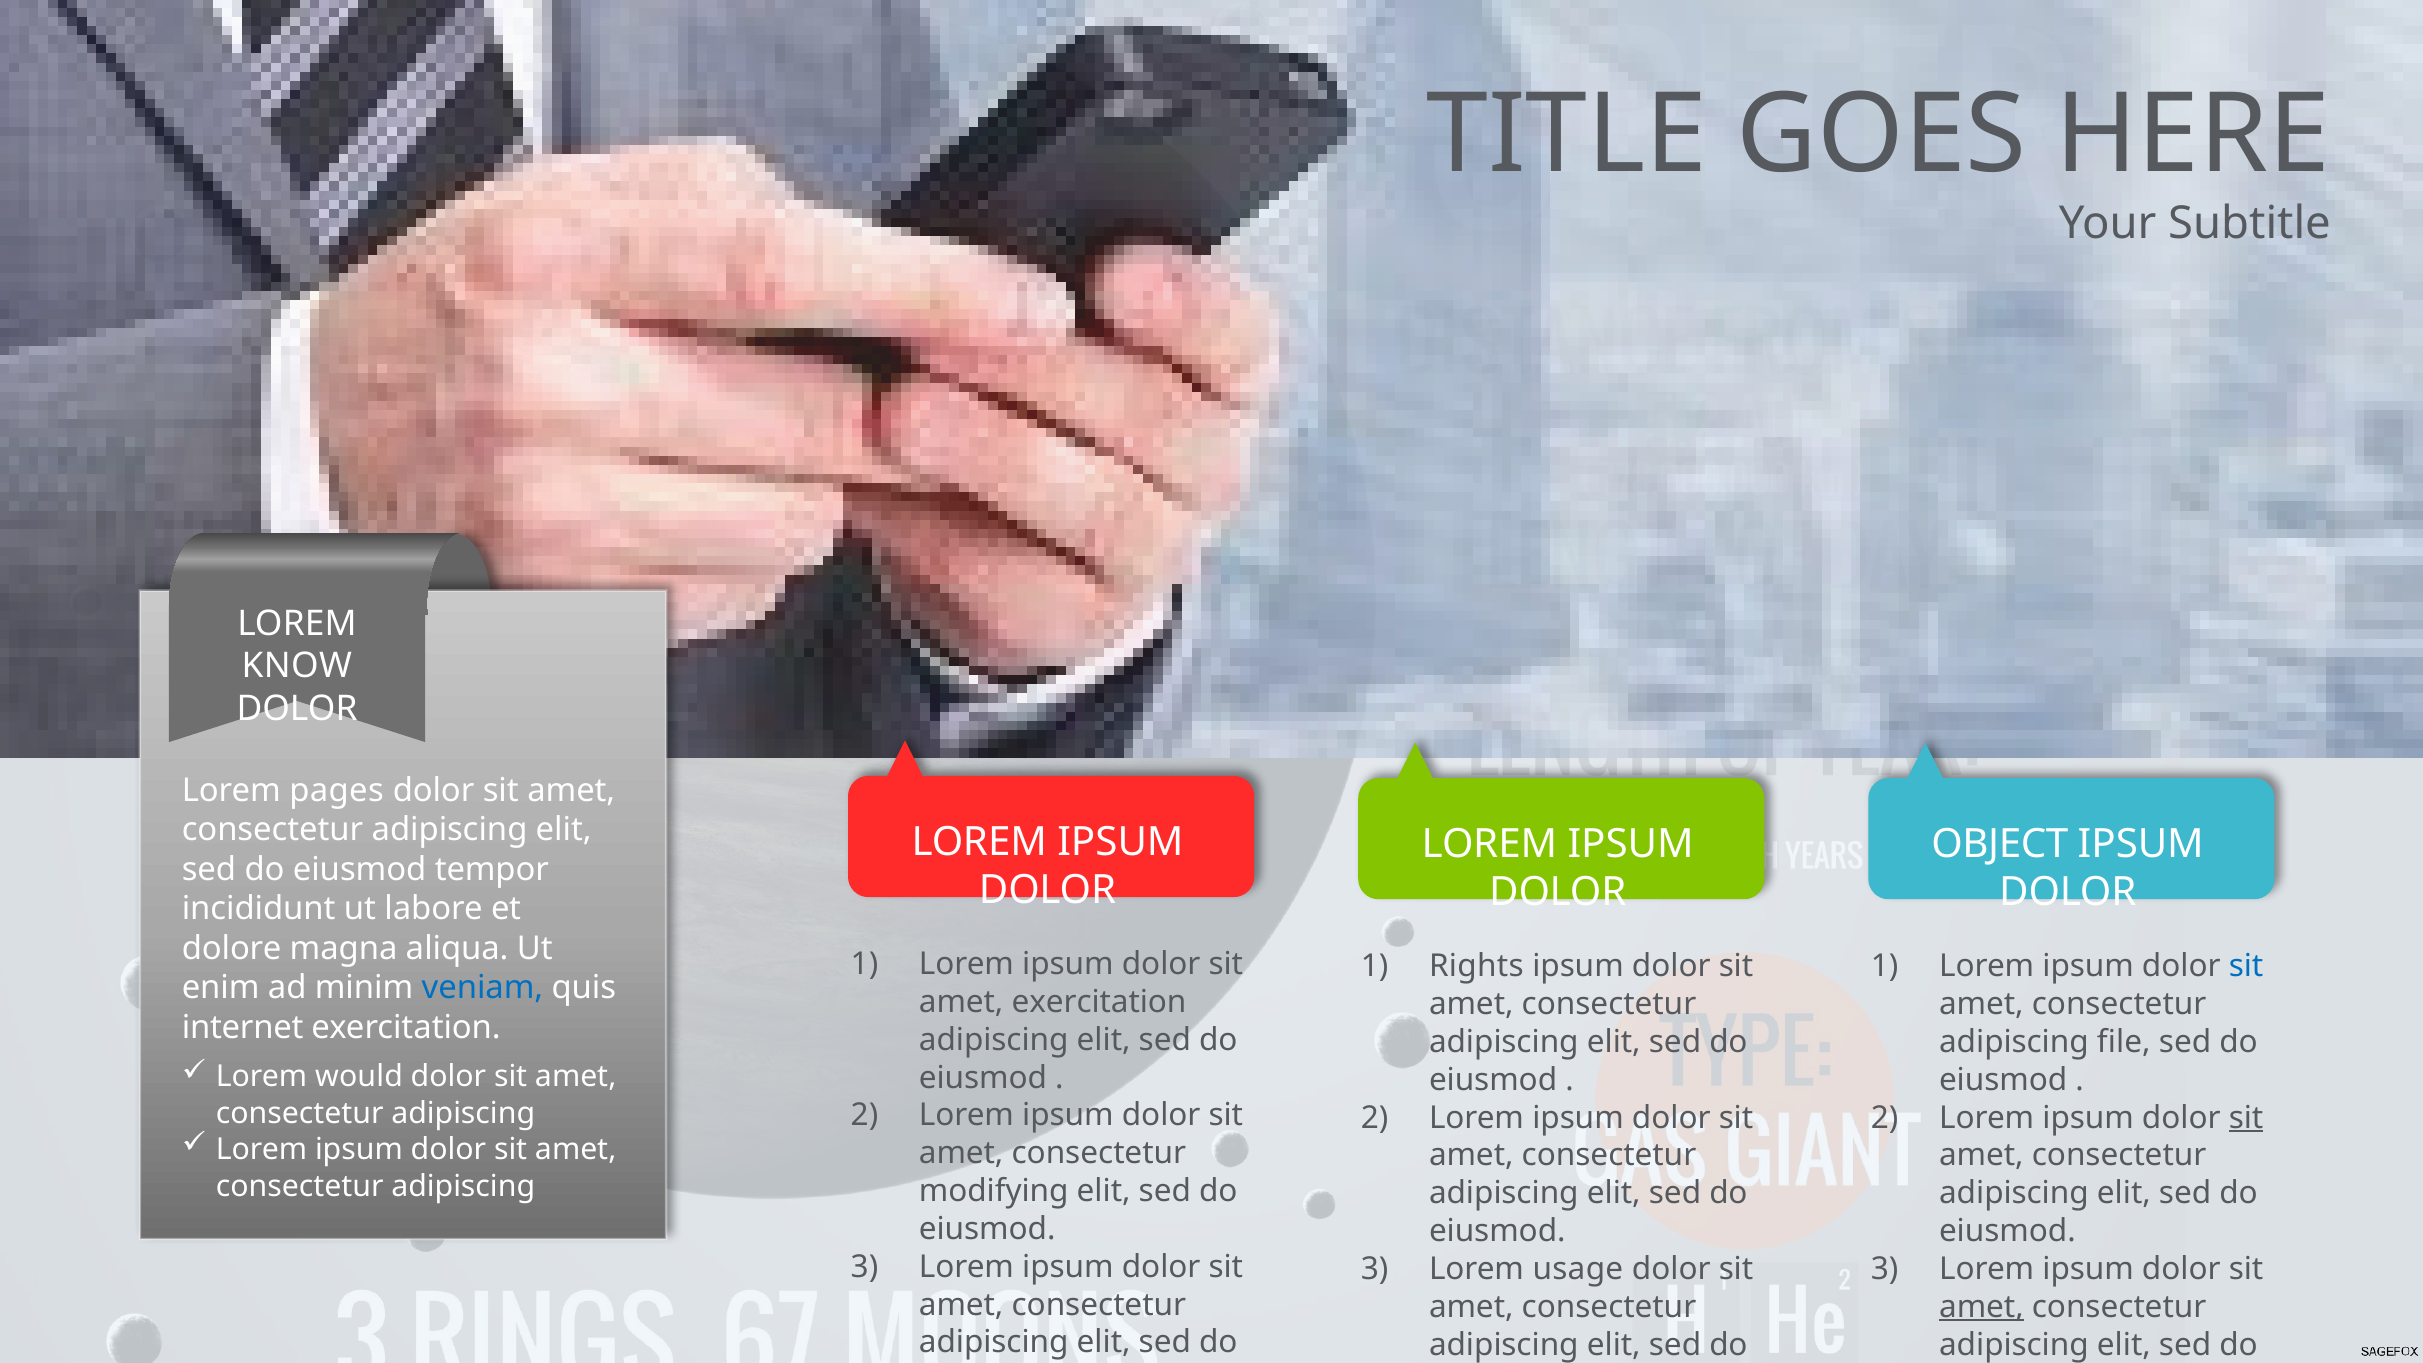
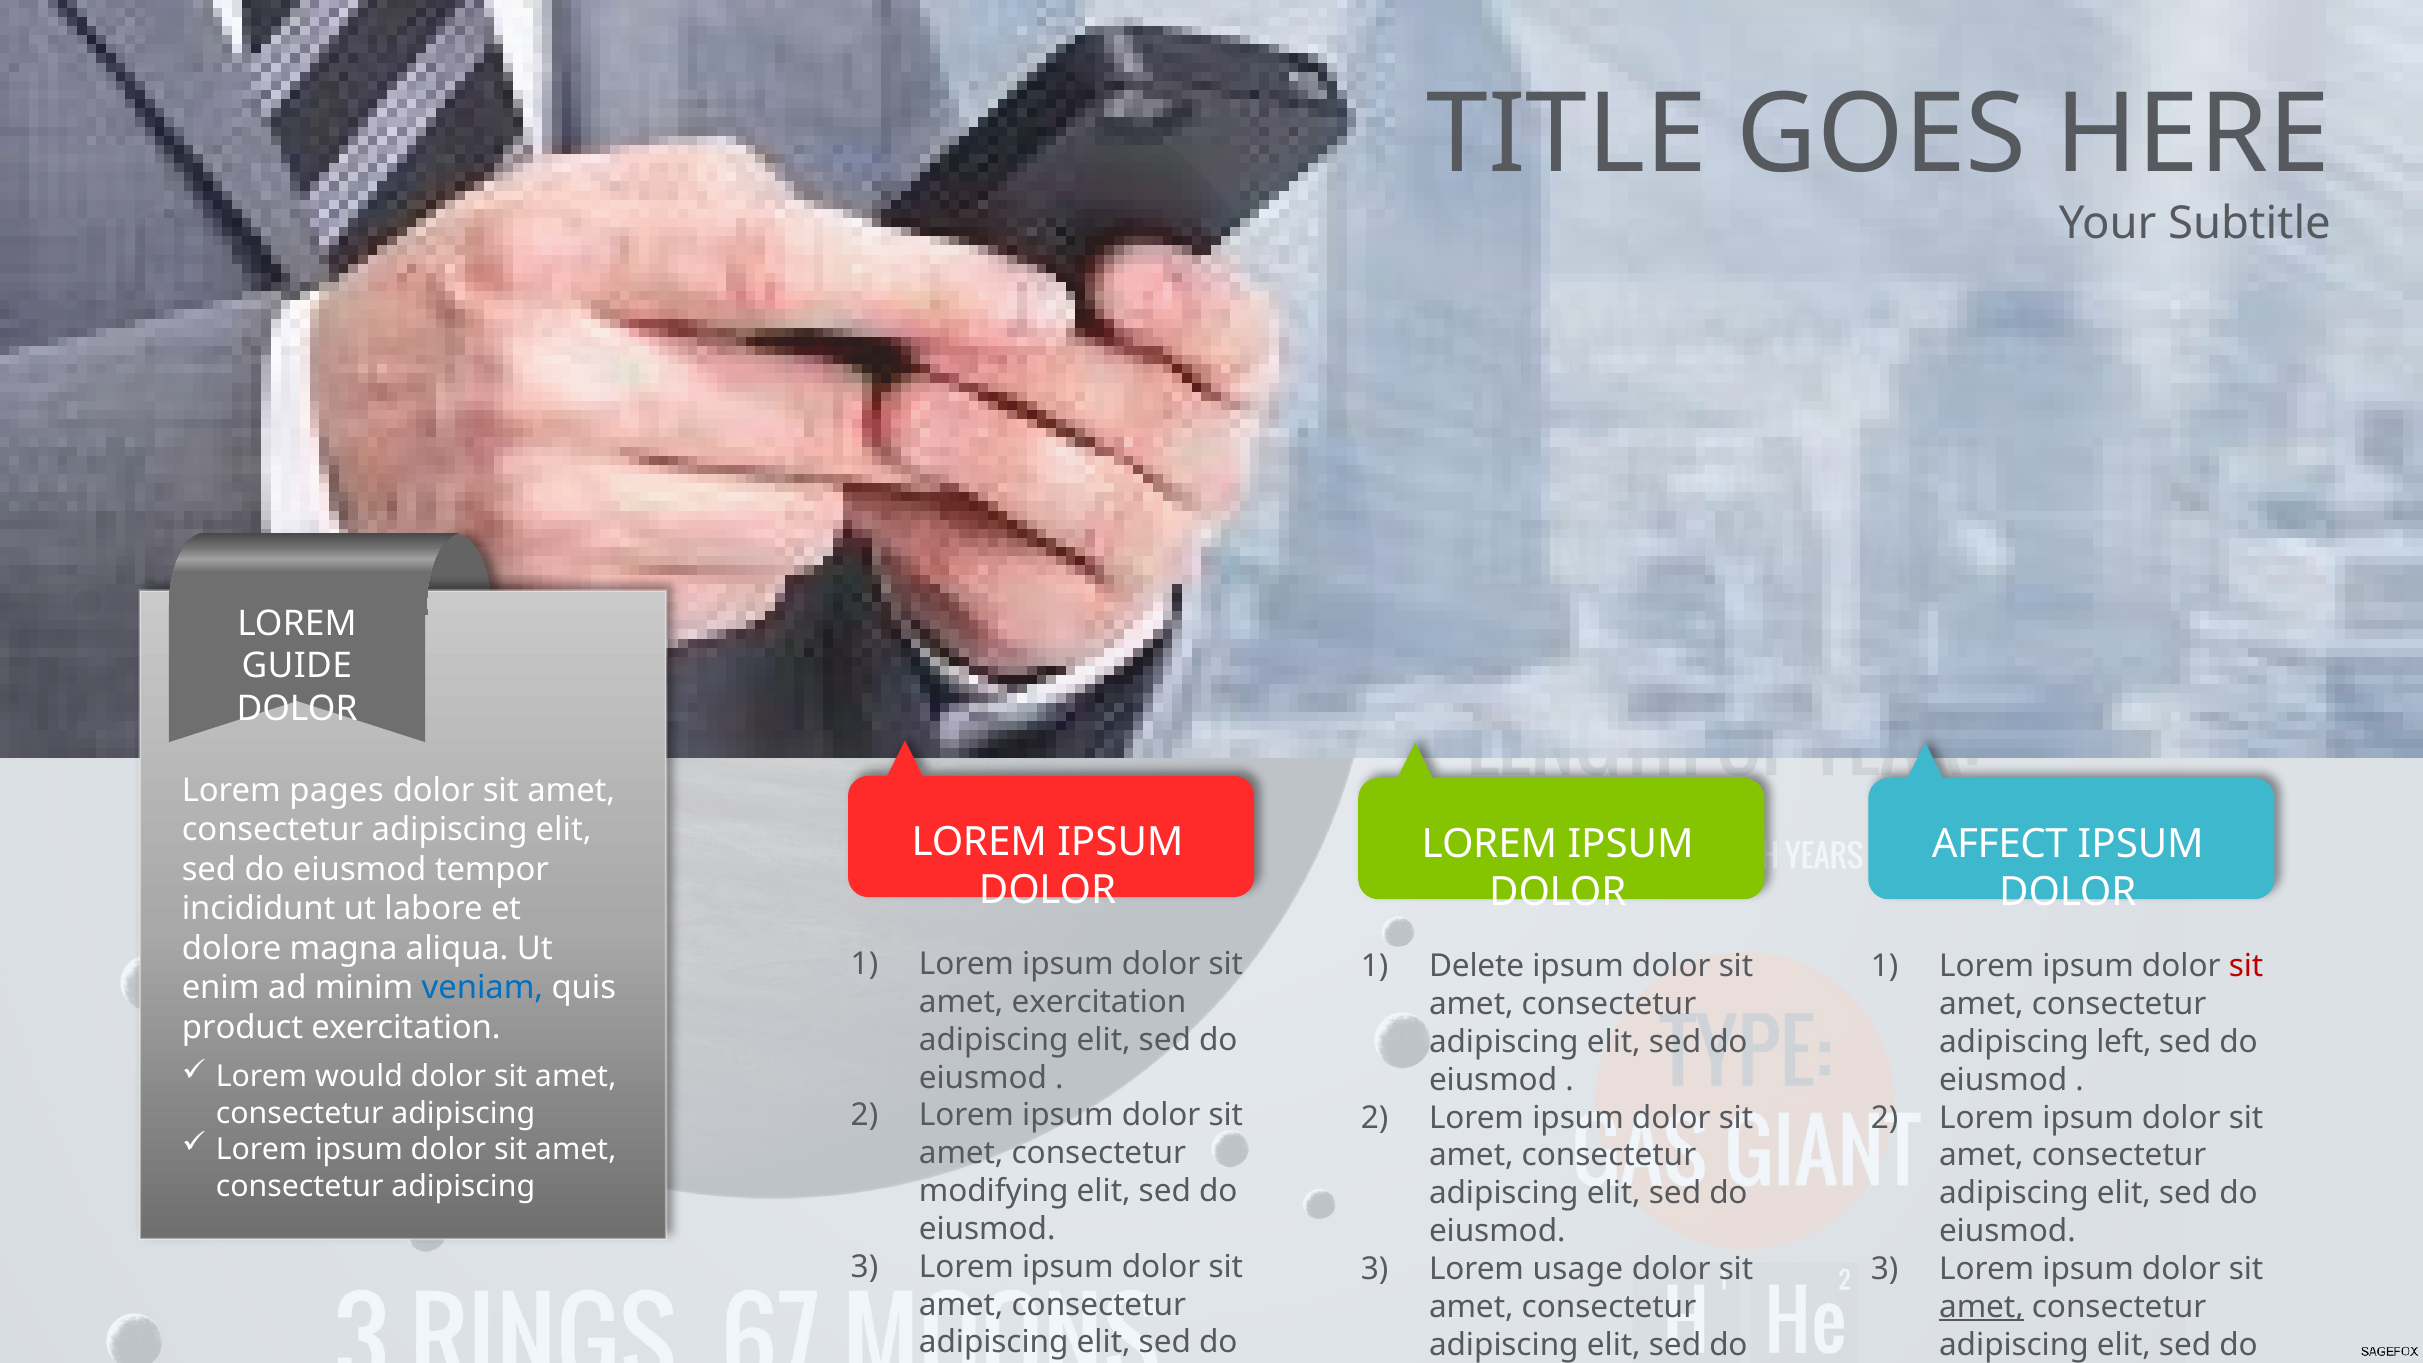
KNOW: KNOW -> GUIDE (297, 666)
OBJECT: OBJECT -> AFFECT (2000, 844)
Rights: Rights -> Delete (1477, 966)
sit colour: blue -> red (2246, 966)
internet: internet -> product (243, 1027)
file: file -> left (2124, 1042)
sit underline: present -> none (2246, 1118)
